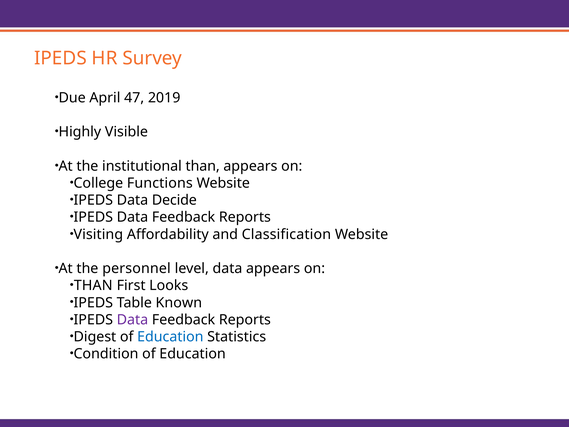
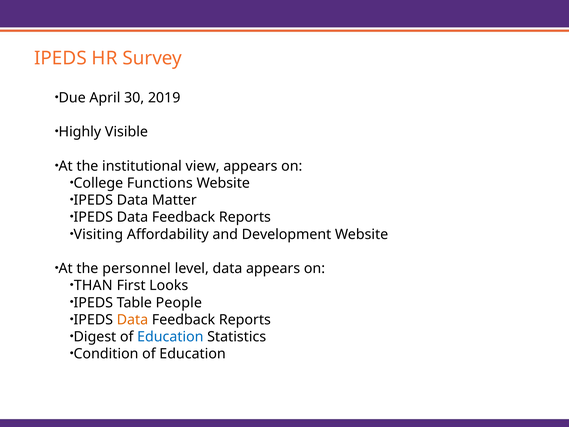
47: 47 -> 30 (134, 98)
institutional than: than -> view (203, 166)
Decide: Decide -> Matter (174, 200)
Classification: Classification -> Development (286, 234)
Known: Known -> People (179, 302)
Data colour: purple -> orange (132, 320)
